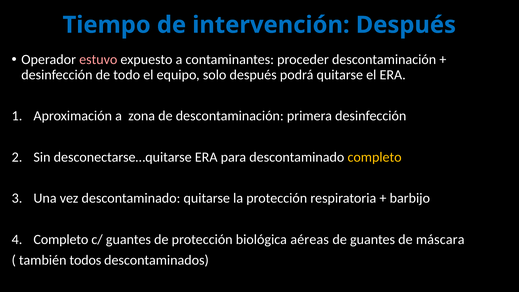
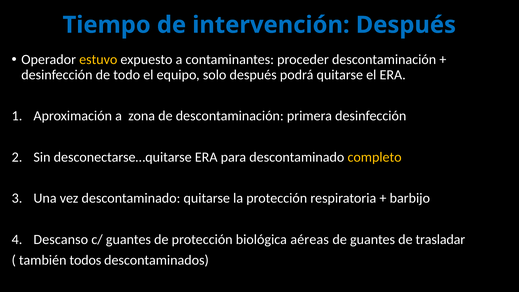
estuvo colour: pink -> yellow (98, 60)
Completo: Completo -> Descanso (61, 239)
máscara: máscara -> trasladar (440, 239)
